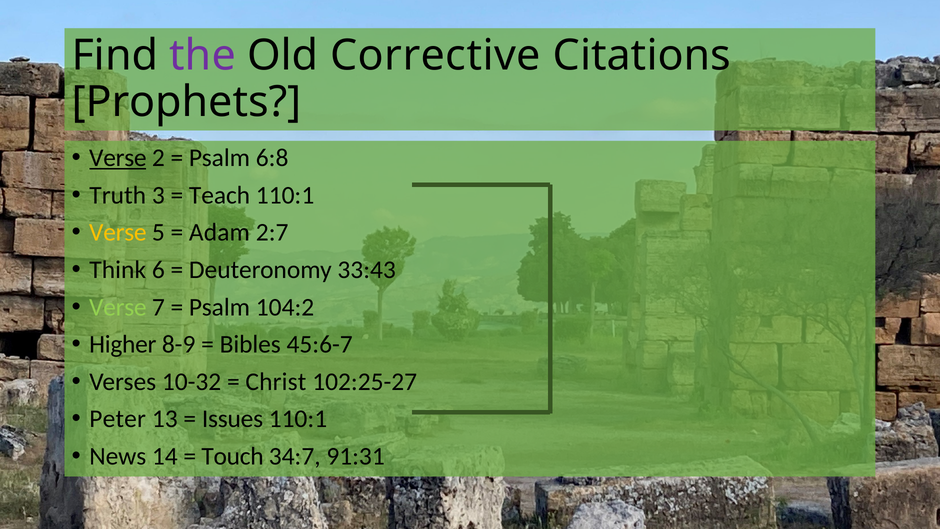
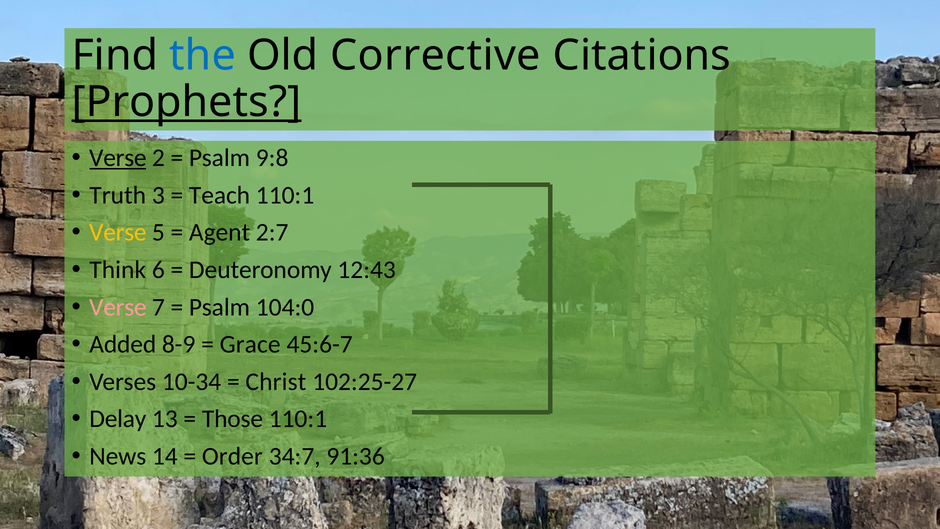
the colour: purple -> blue (203, 56)
Prophets underline: none -> present (187, 102)
6:8: 6:8 -> 9:8 (272, 158)
Adam: Adam -> Agent (220, 232)
33:43: 33:43 -> 12:43 (367, 270)
Verse colour: light green -> pink (118, 307)
104:2: 104:2 -> 104:0 (285, 307)
Higher: Higher -> Added (123, 344)
Bibles: Bibles -> Grace (250, 344)
10-32: 10-32 -> 10-34 (192, 382)
Peter: Peter -> Delay (118, 419)
Issues: Issues -> Those (232, 419)
Touch: Touch -> Order (232, 456)
91:31: 91:31 -> 91:36 (356, 456)
